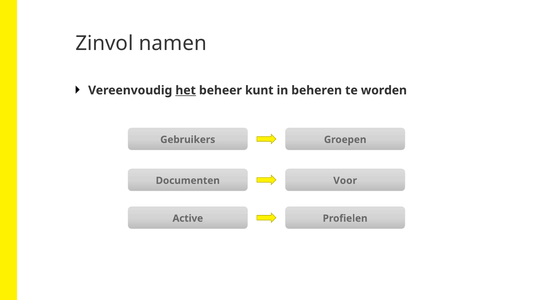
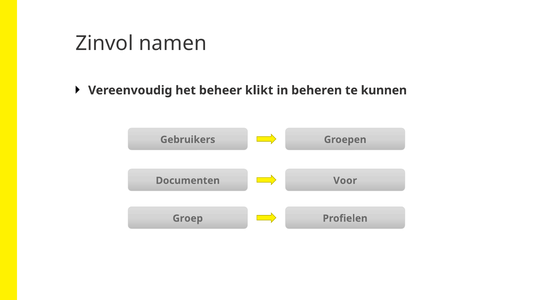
het underline: present -> none (186, 90)
kunt: kunt -> klikt (259, 90)
worden: worden -> kunnen (384, 90)
Active: Active -> Groep (188, 218)
